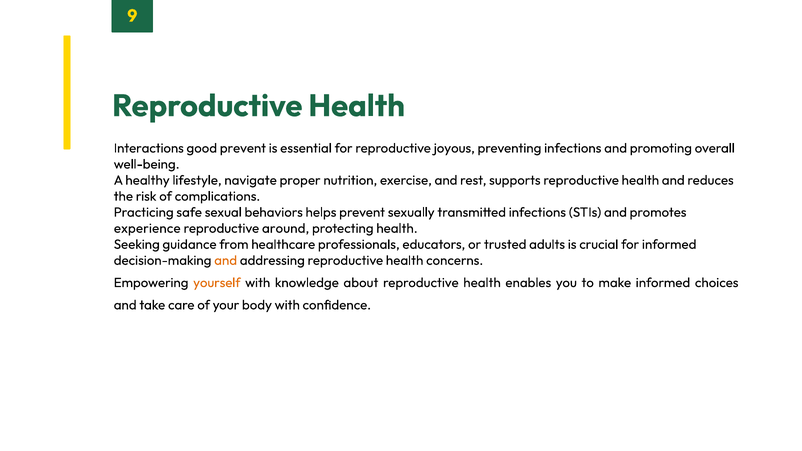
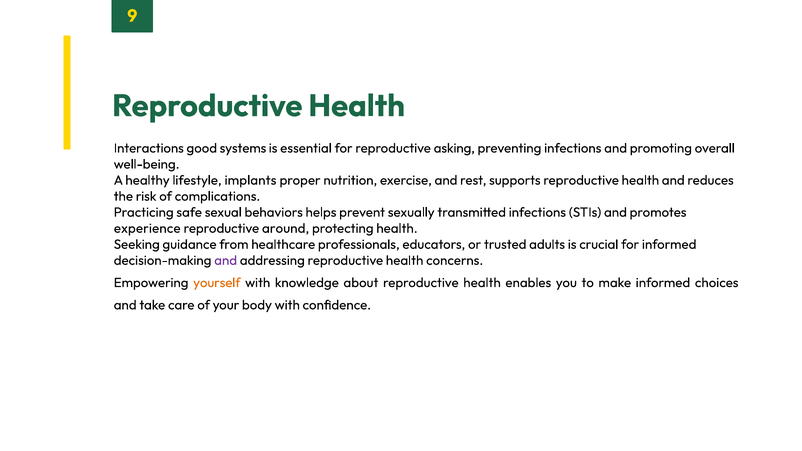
good prevent: prevent -> systems (243, 148)
joyous: joyous -> asking (454, 148)
navigate: navigate -> implants (251, 180)
and colour: orange -> purple (226, 261)
